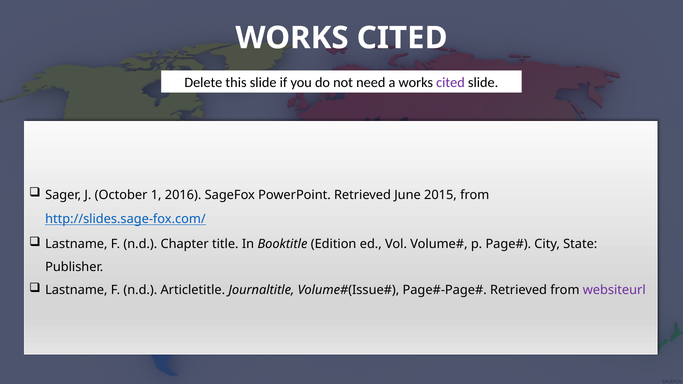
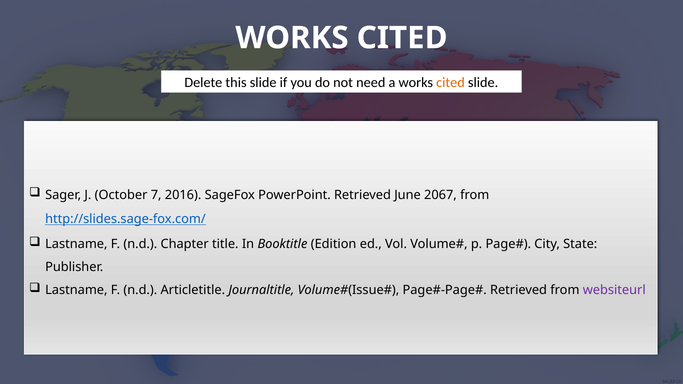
cited colour: purple -> orange (451, 83)
1: 1 -> 7 (156, 195)
2015: 2015 -> 2067 (440, 195)
